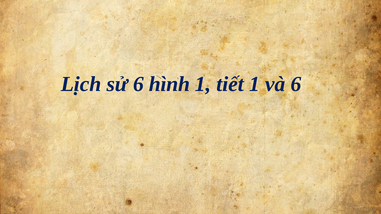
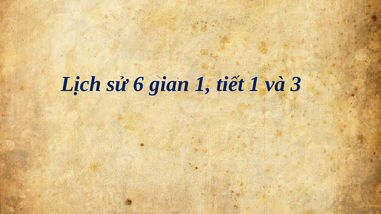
hình: hình -> gian (169, 84)
và 6: 6 -> 3 (296, 84)
